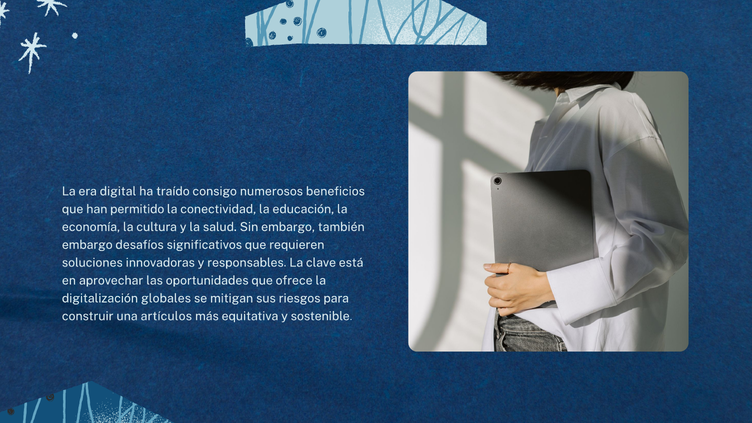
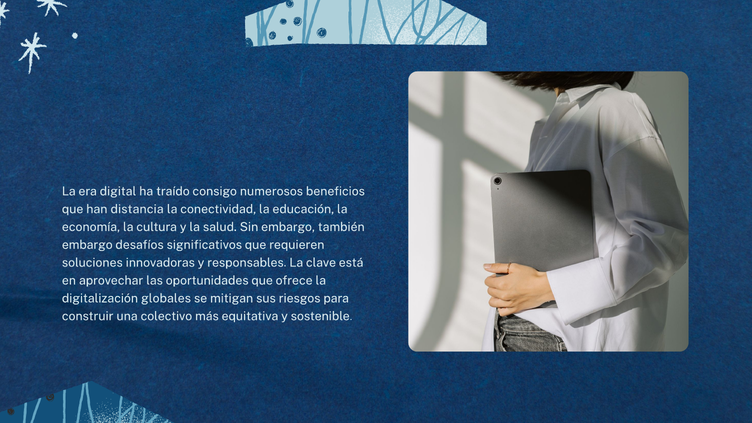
permitido: permitido -> distancia (137, 209)
artículos: artículos -> colectivo (166, 316)
